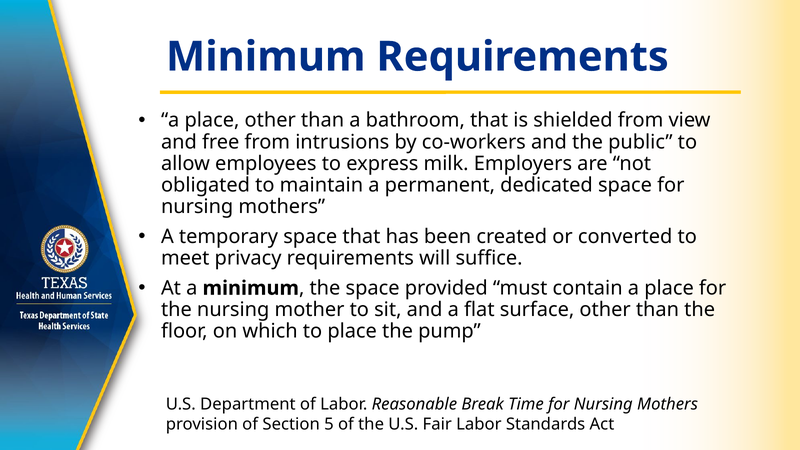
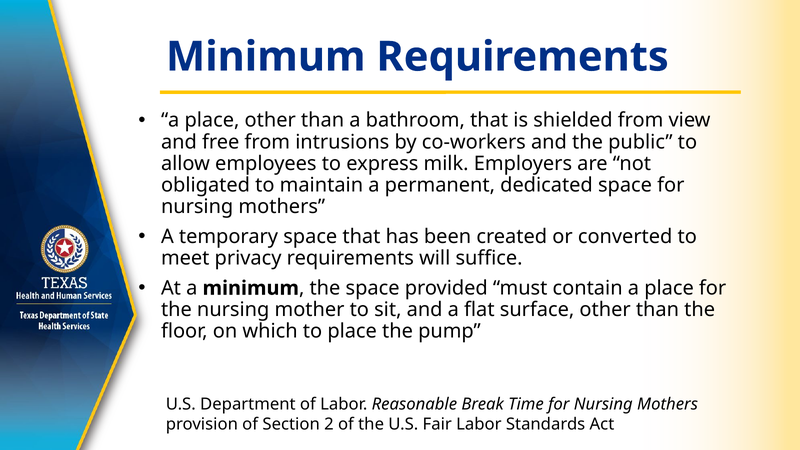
5: 5 -> 2 (329, 424)
